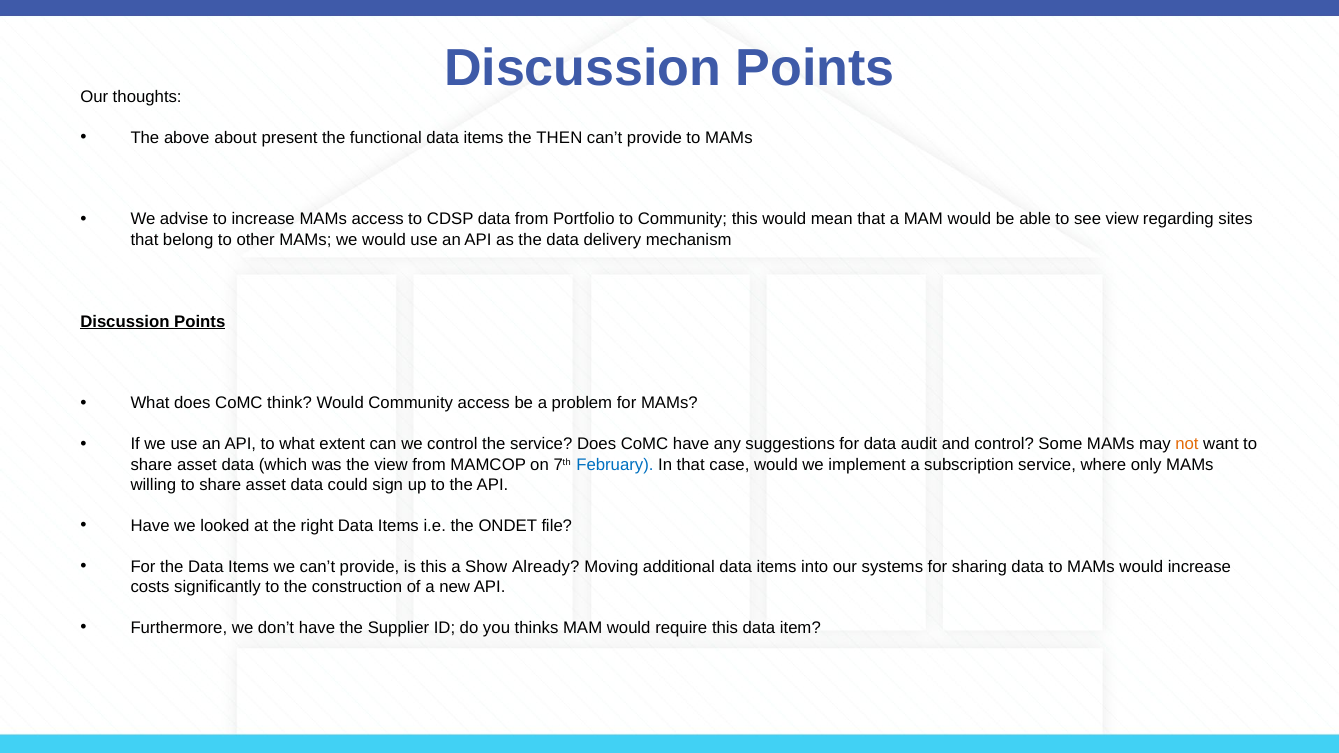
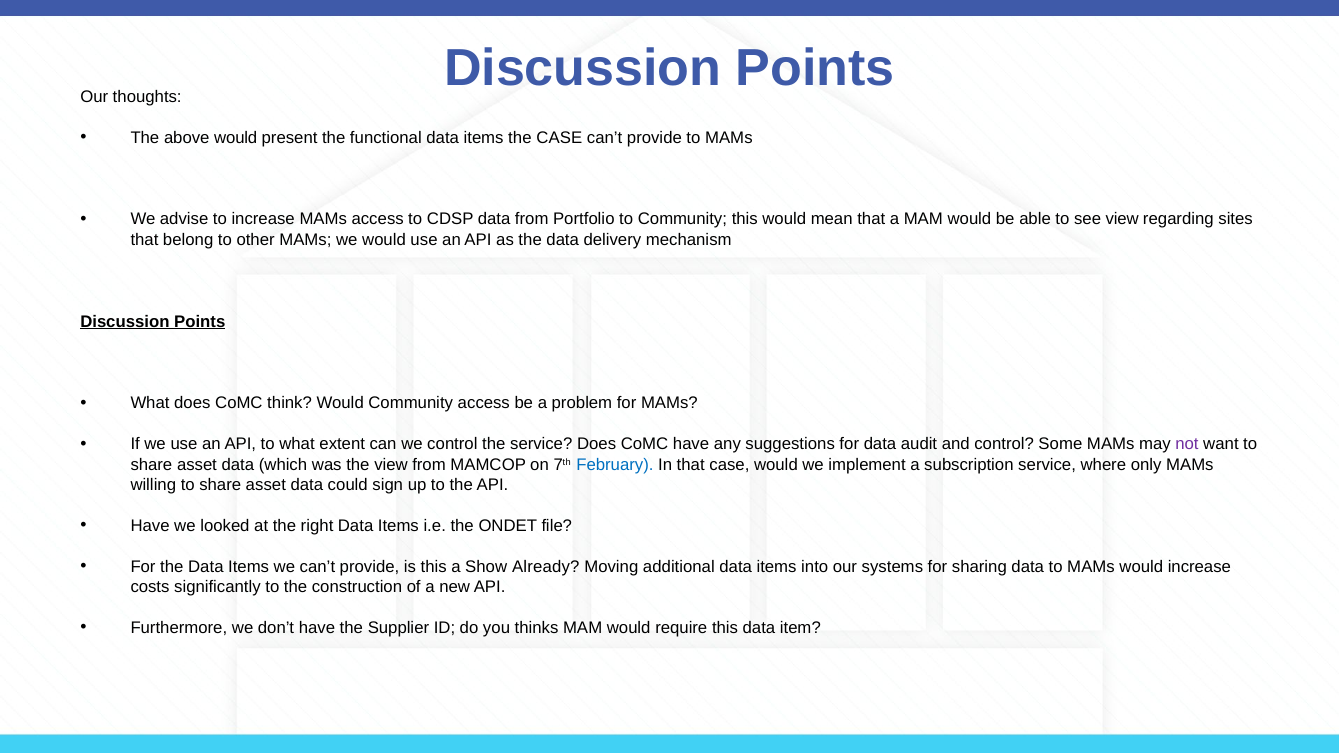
above about: about -> would (236, 138)
the THEN: THEN -> CASE (559, 138)
not colour: orange -> purple (1187, 444)
